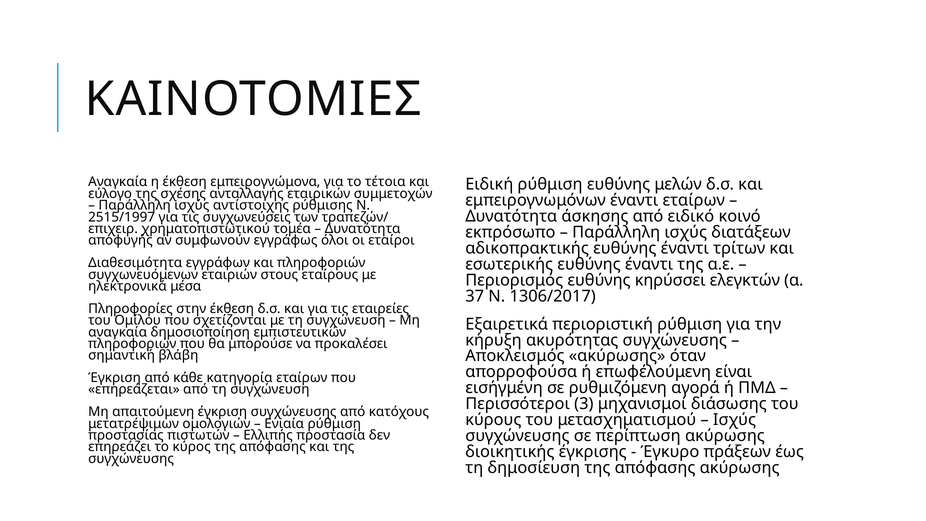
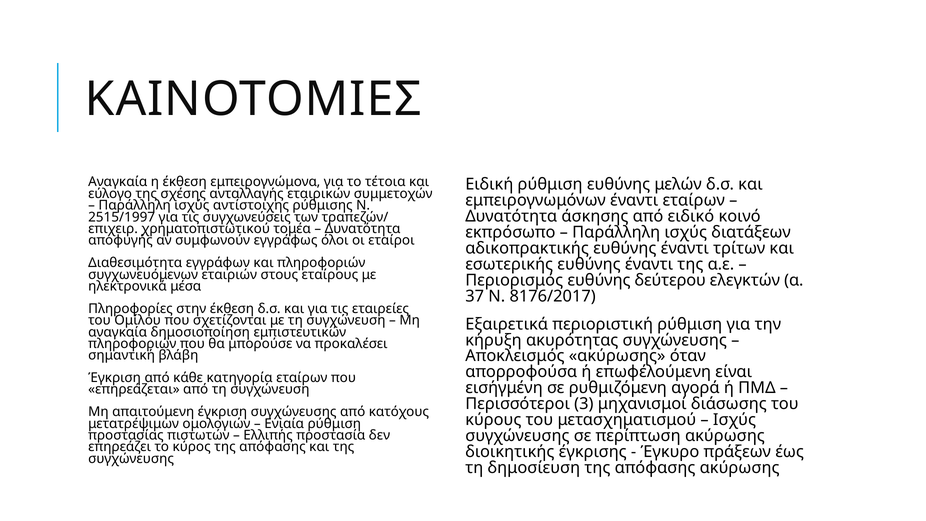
κηρύσσει: κηρύσσει -> δεύτερου (670, 280)
1306/2017: 1306/2017 -> 8176/2017 (553, 296)
